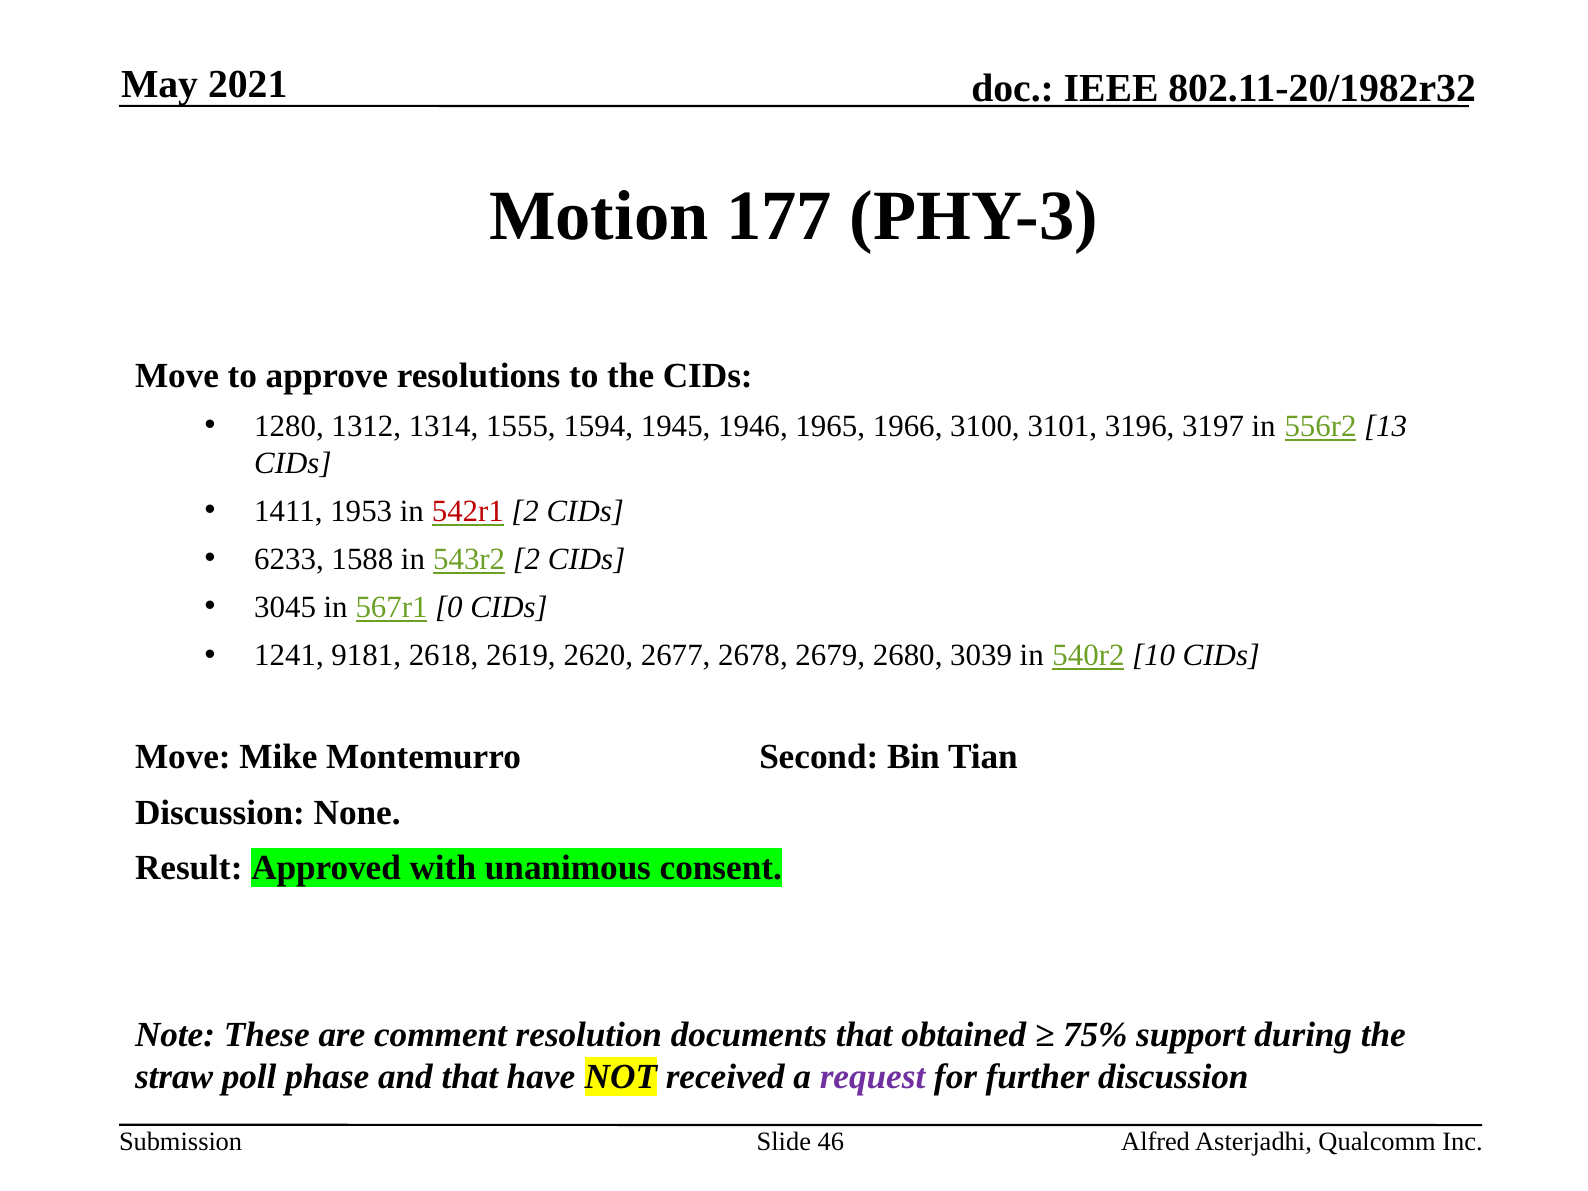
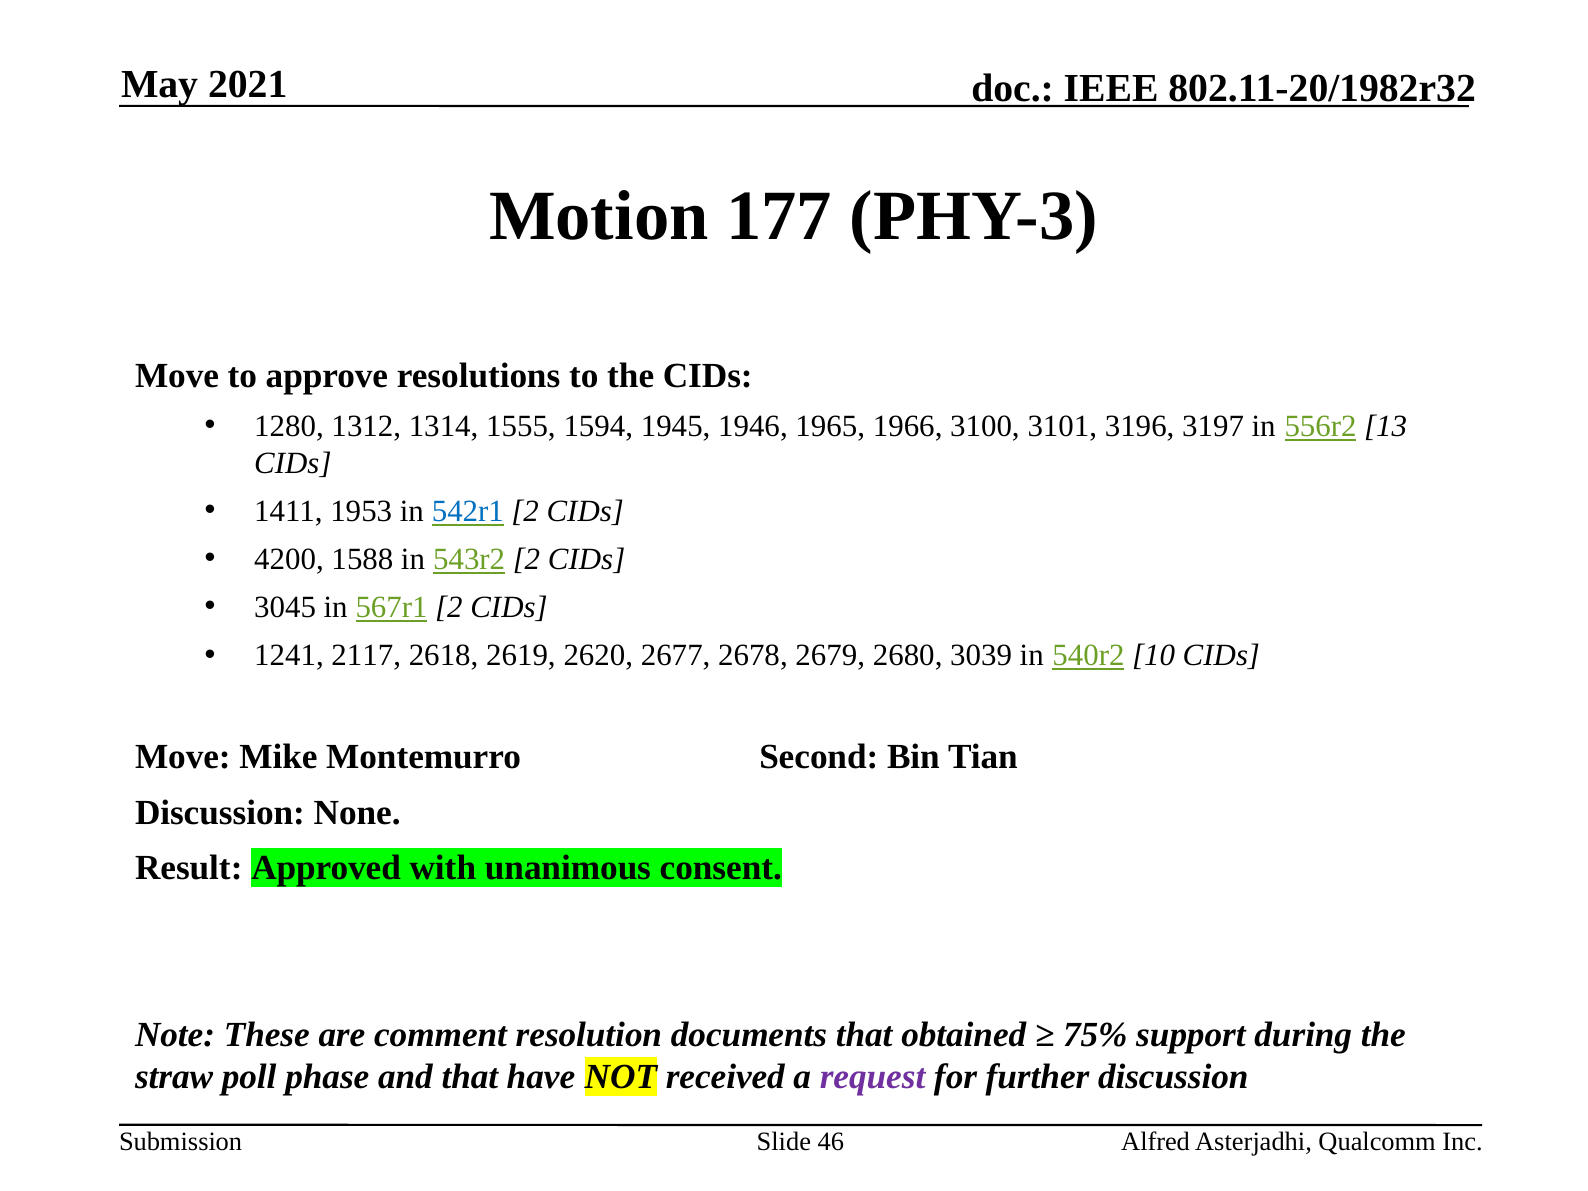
542r1 colour: red -> blue (468, 511)
6233: 6233 -> 4200 (289, 559)
567r1 0: 0 -> 2 (449, 607)
9181: 9181 -> 2117 (366, 655)
